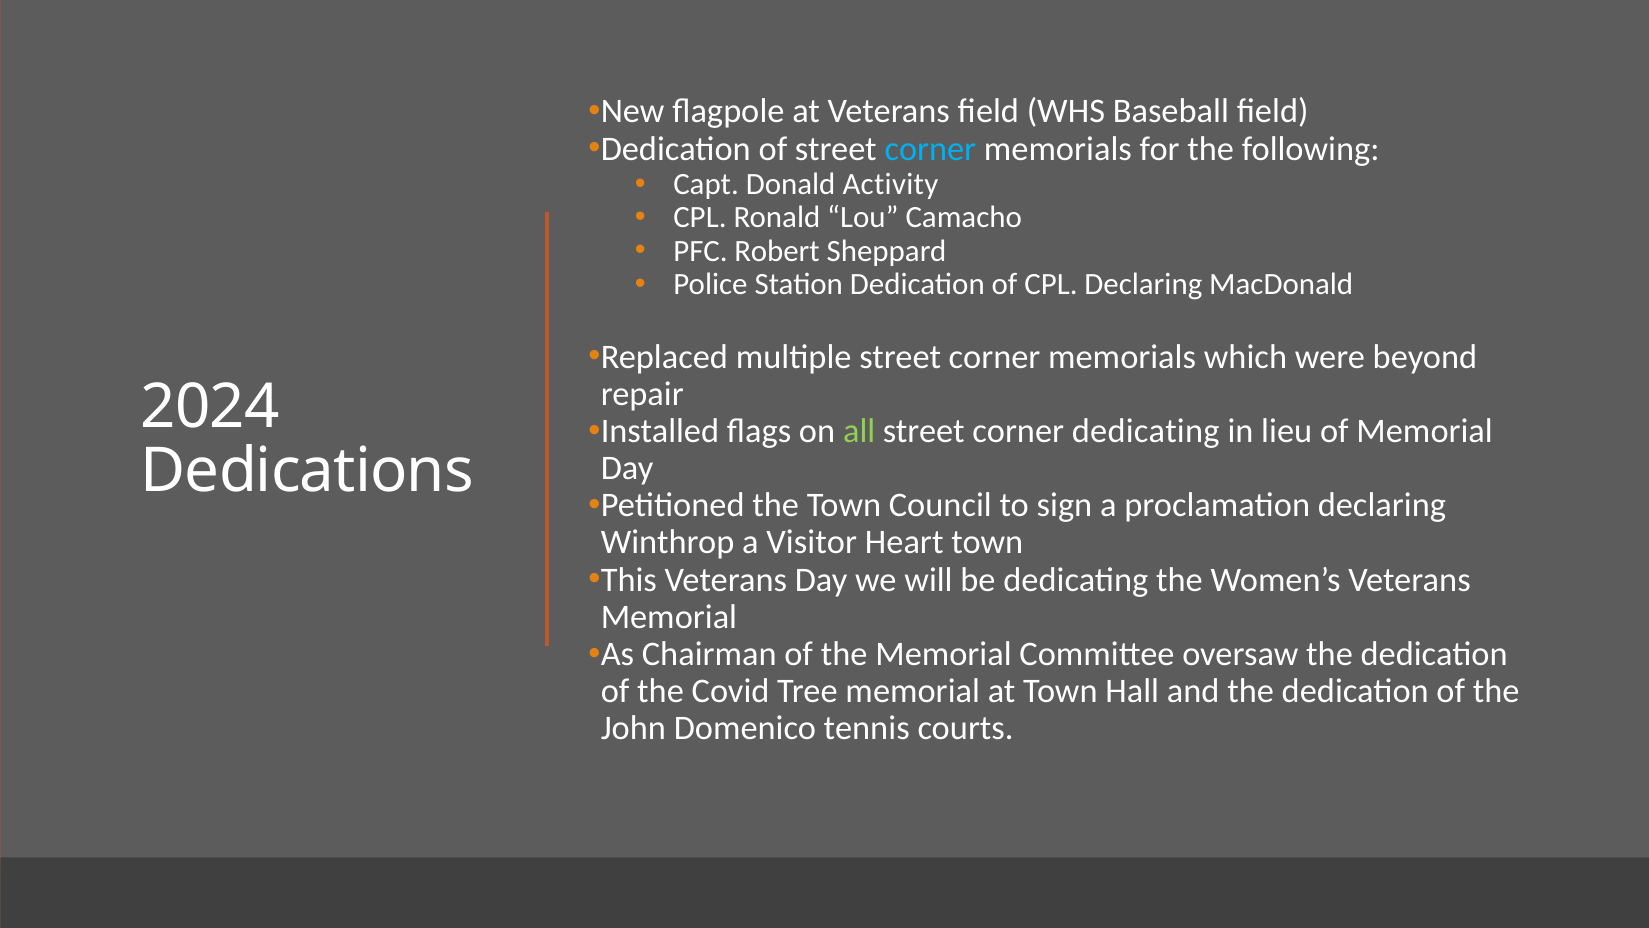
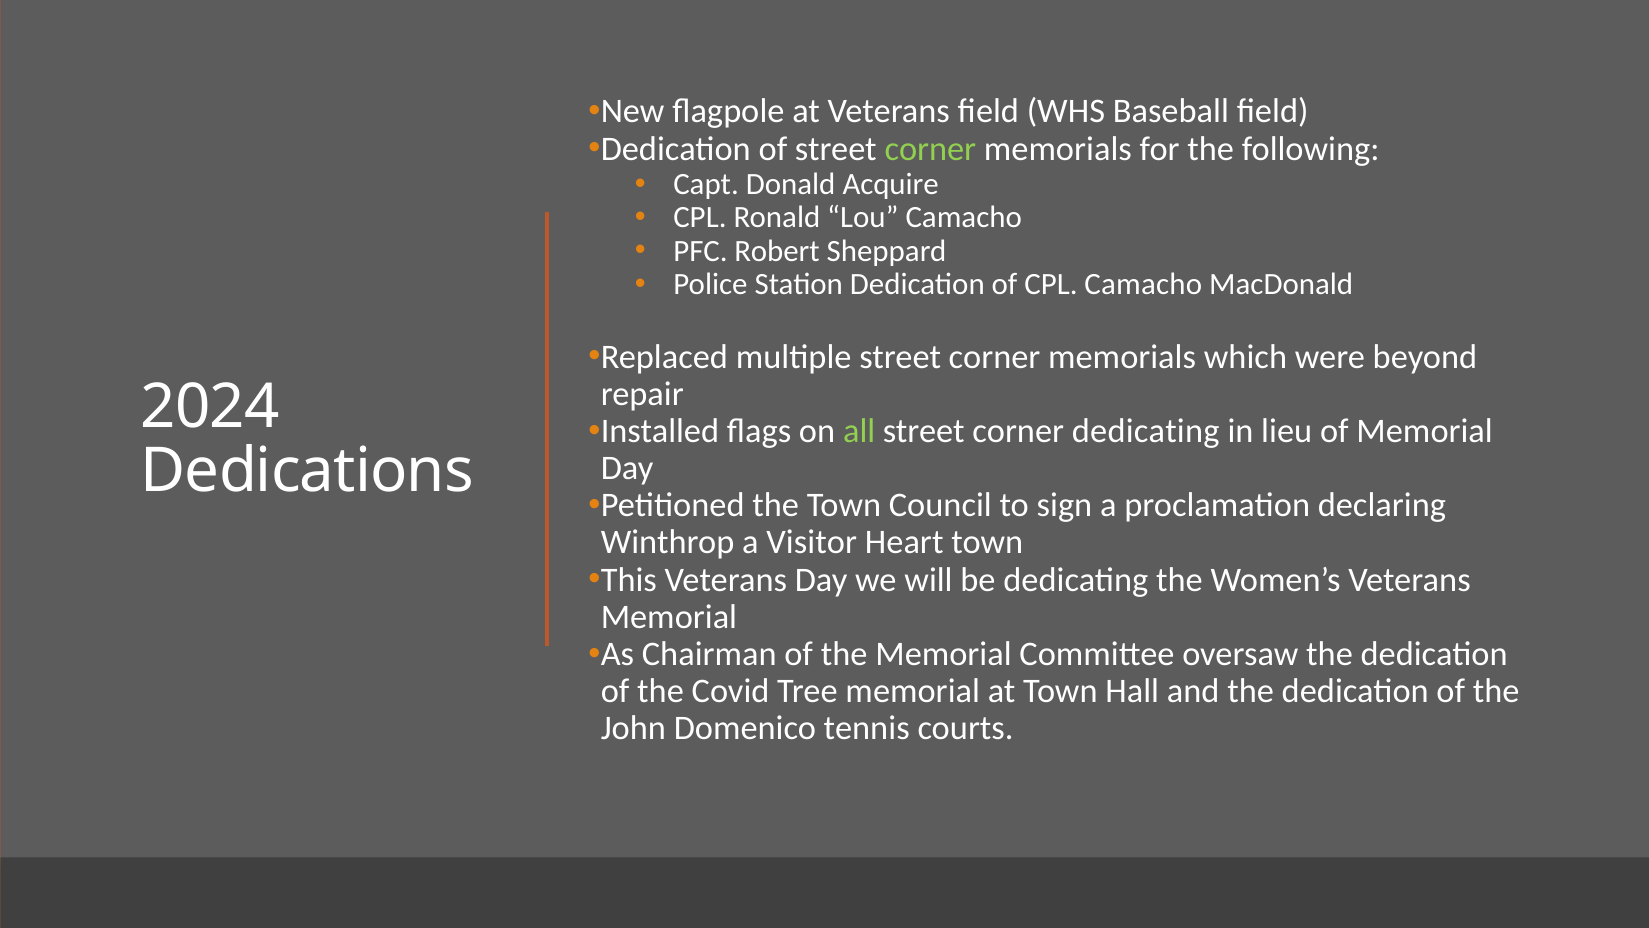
corner colour: light blue -> light green (930, 149)
Activity: Activity -> Acquire (891, 184)
CPL Declaring: Declaring -> Camacho (1143, 284)
